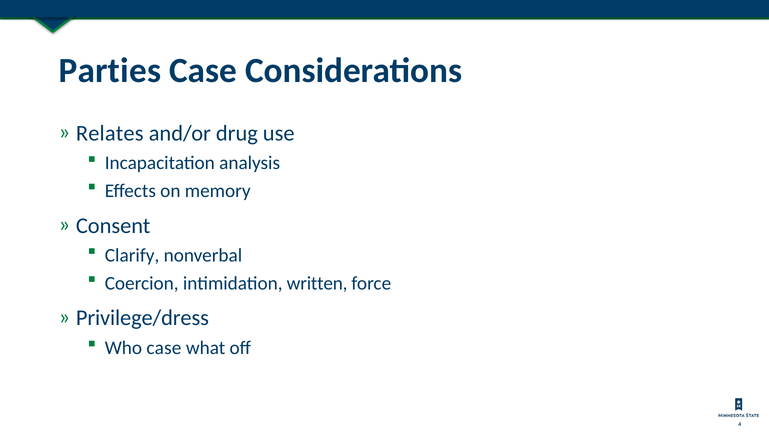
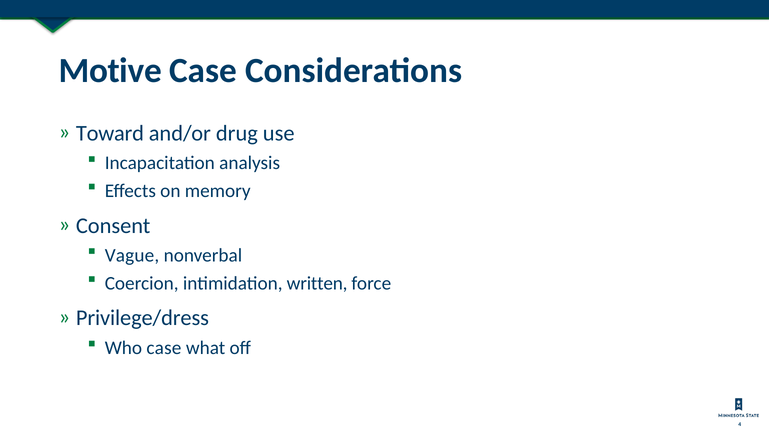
Parties: Parties -> Motive (110, 70)
Relates: Relates -> Toward (110, 133)
Clarify: Clarify -> Vague (132, 255)
